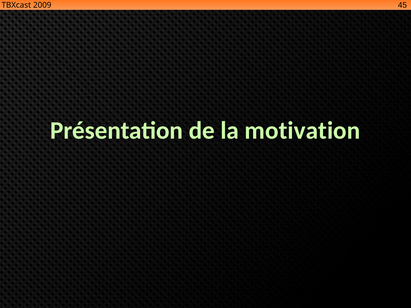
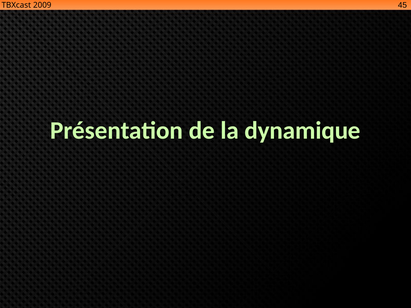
motivation: motivation -> dynamique (303, 131)
